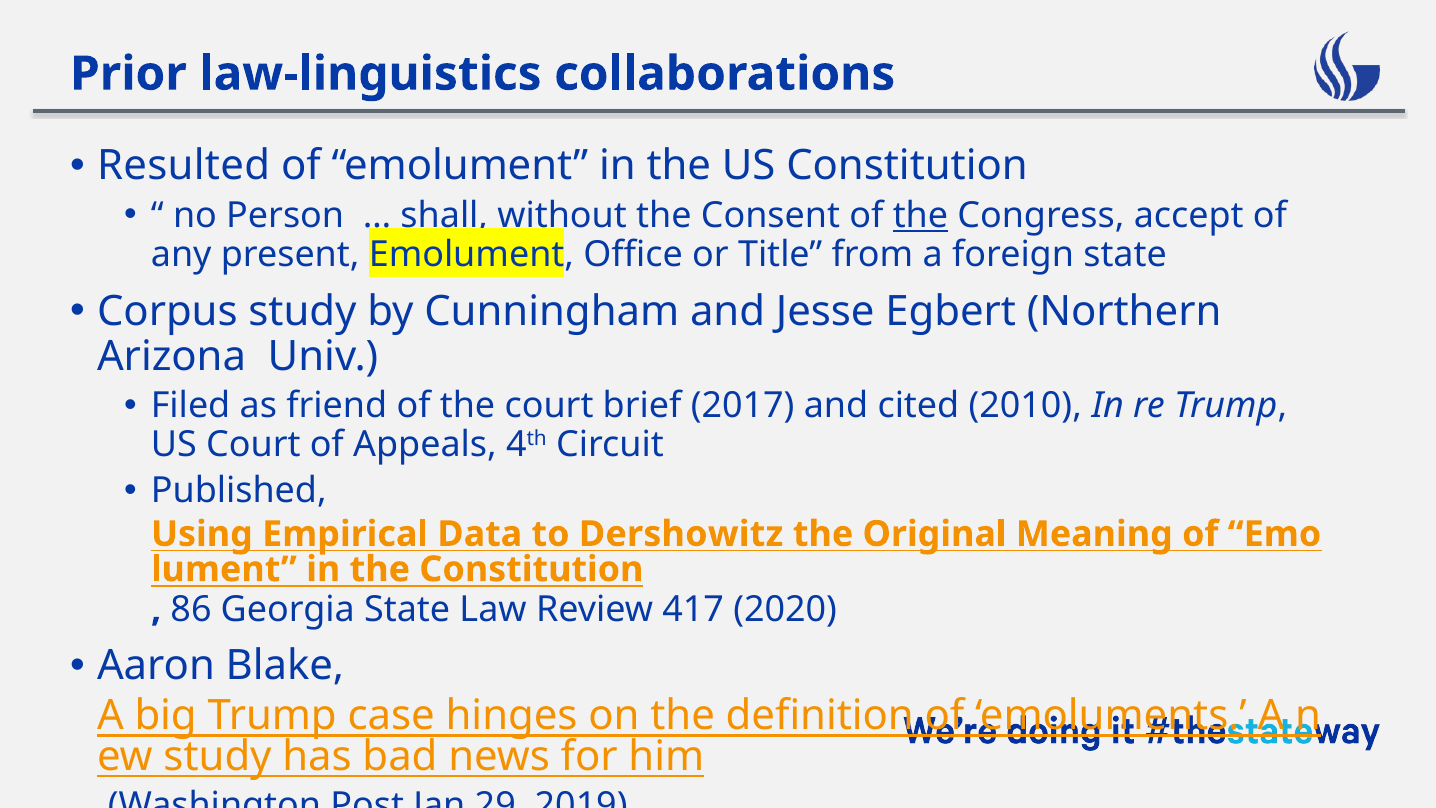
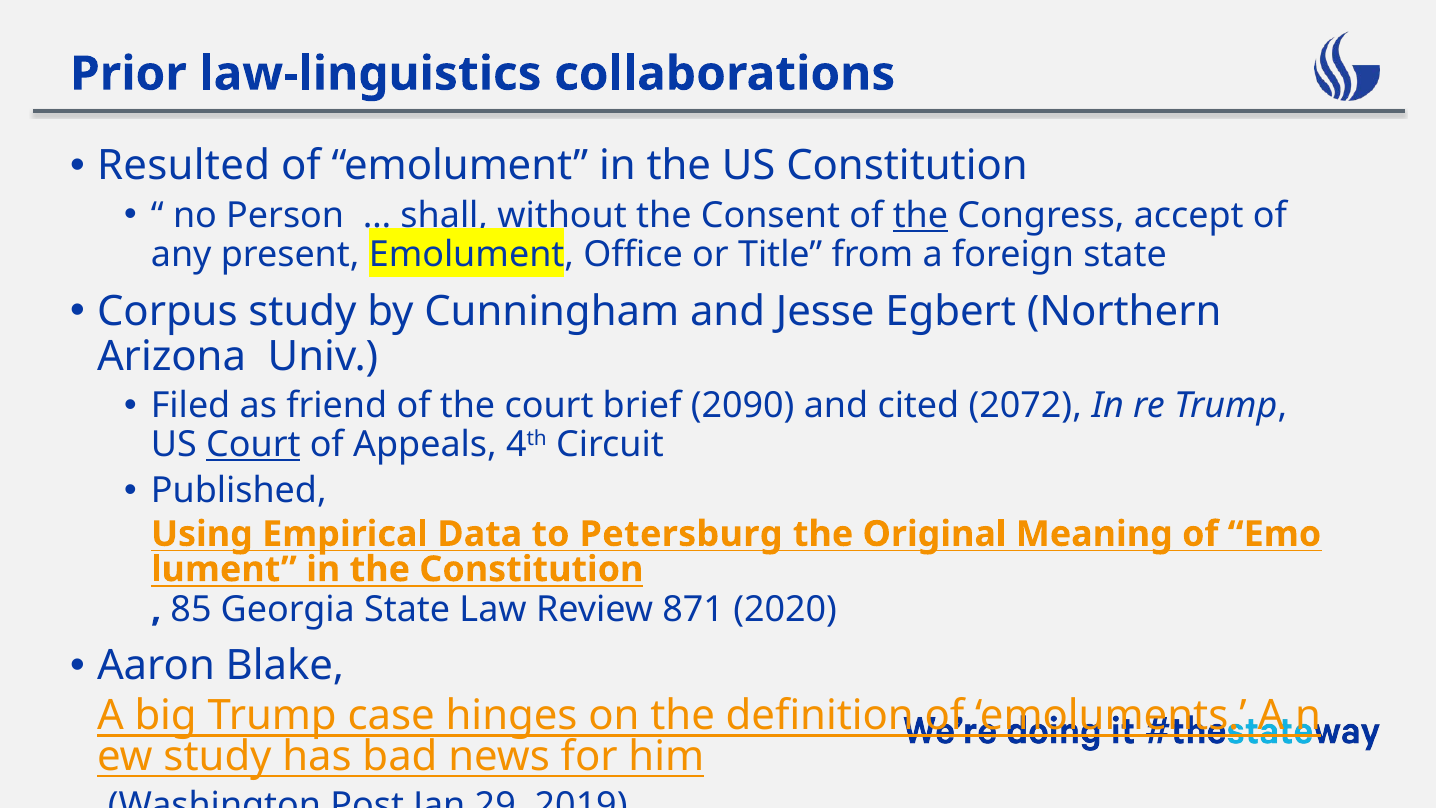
2017: 2017 -> 2090 (743, 406)
2010: 2010 -> 2072 (1025, 406)
Court underline: none -> present (253, 445)
Dershowitz: Dershowitz -> Petersburg (681, 534)
86: 86 -> 85 (191, 609)
417: 417 -> 871 (693, 609)
